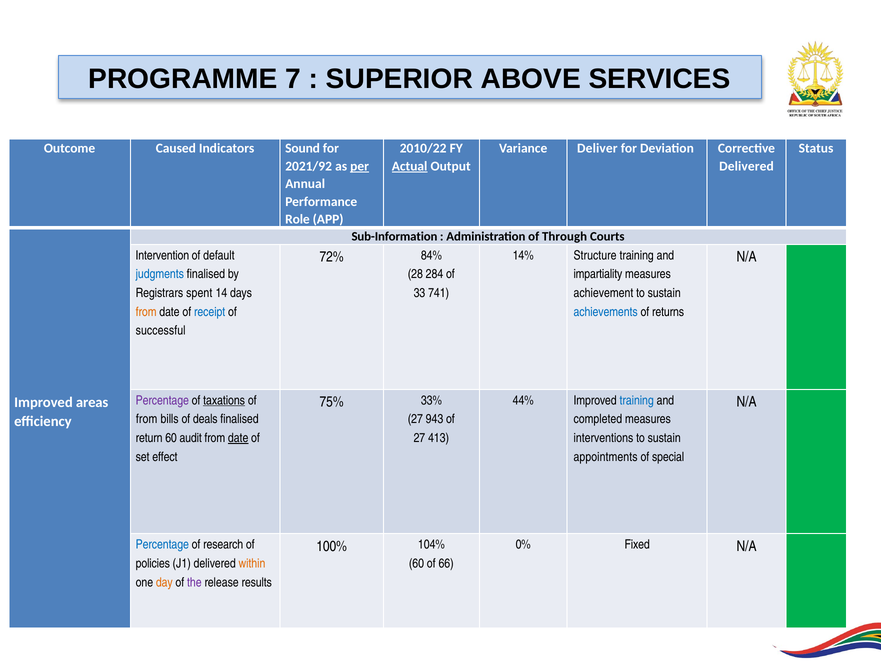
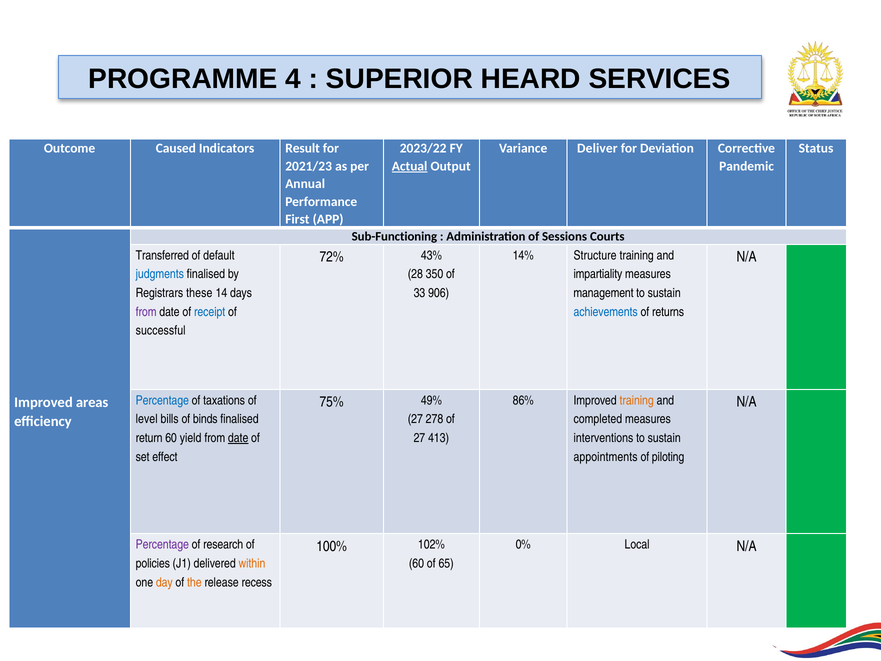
7: 7 -> 4 (293, 79)
ABOVE: ABOVE -> HEARD (531, 79)
Sound: Sound -> Result (303, 148)
2010/22: 2010/22 -> 2023/22 (423, 148)
2021/92: 2021/92 -> 2021/23 (309, 166)
per underline: present -> none (360, 166)
Delivered: Delivered -> Pandemic (747, 166)
Role: Role -> First (297, 219)
Sub-Information: Sub-Information -> Sub-Functioning (394, 237)
Through: Through -> Sessions (565, 237)
Intervention: Intervention -> Transferred (162, 255)
84%: 84% -> 43% (431, 255)
284: 284 -> 350 (434, 274)
spent: spent -> these (199, 293)
741: 741 -> 906 (439, 293)
achievement: achievement -> management (604, 293)
from colour: orange -> purple (146, 312)
Percentage colour: purple -> blue (162, 400)
taxations underline: present -> none (224, 400)
44%: 44% -> 86% (523, 400)
training colour: blue -> orange (637, 400)
33%: 33% -> 49% (431, 400)
from: from -> level (147, 419)
deals: deals -> binds (205, 419)
943: 943 -> 278 (434, 419)
audit: audit -> yield (191, 438)
special: special -> piloting (668, 457)
Percentage colour: blue -> purple (162, 544)
Fixed: Fixed -> Local (637, 544)
104%: 104% -> 102% (431, 544)
66: 66 -> 65 (446, 563)
the colour: purple -> orange (194, 582)
results: results -> recess (257, 582)
